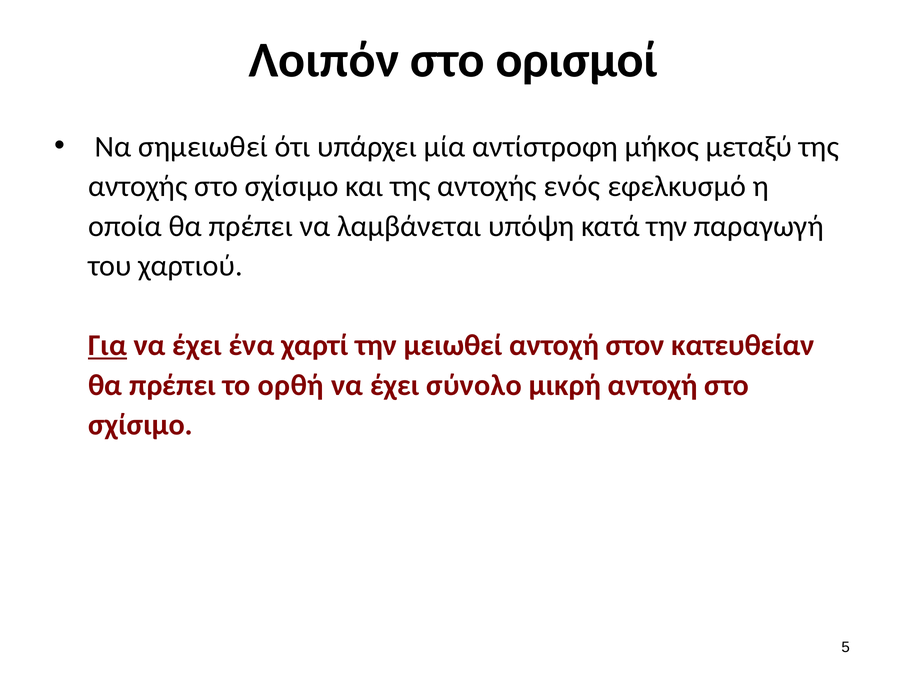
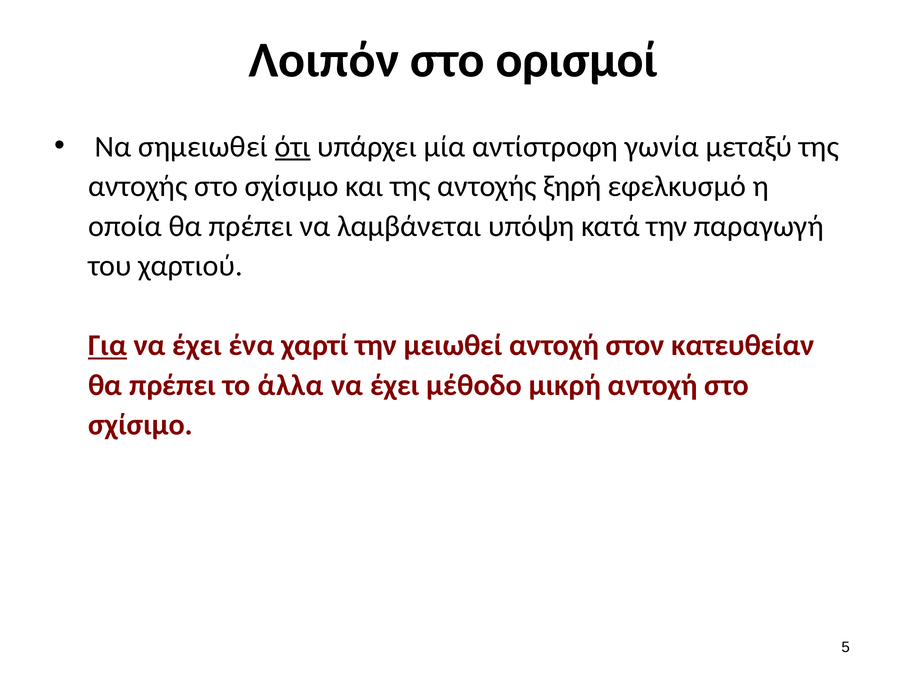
ότι underline: none -> present (293, 147)
μήκος: μήκος -> γωνία (662, 147)
ενός: ενός -> ξηρή (572, 186)
ορθή: ορθή -> άλλα (291, 385)
σύνολο: σύνολο -> μέθοδο (474, 385)
